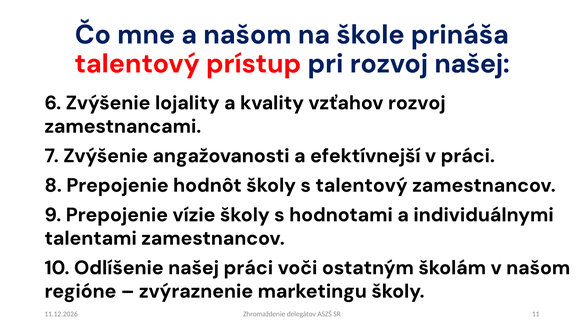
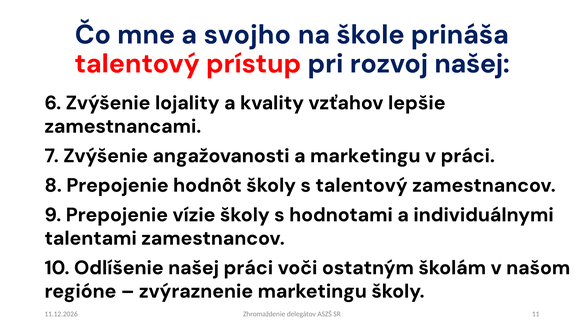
a našom: našom -> svojho (247, 35)
vzťahov rozvoj: rozvoj -> lepšie (417, 103)
a efektívnejší: efektívnejší -> marketingu (365, 156)
